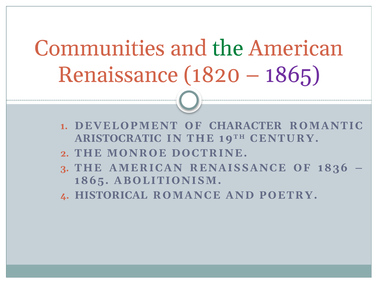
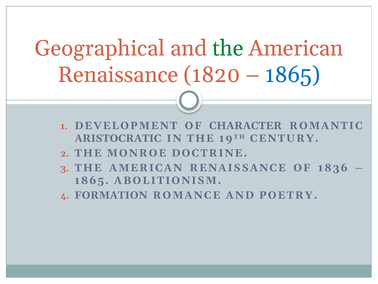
Communities: Communities -> Geographical (100, 48)
1865 colour: purple -> blue (293, 75)
HISTORICAL: HISTORICAL -> FORMATION (111, 195)
